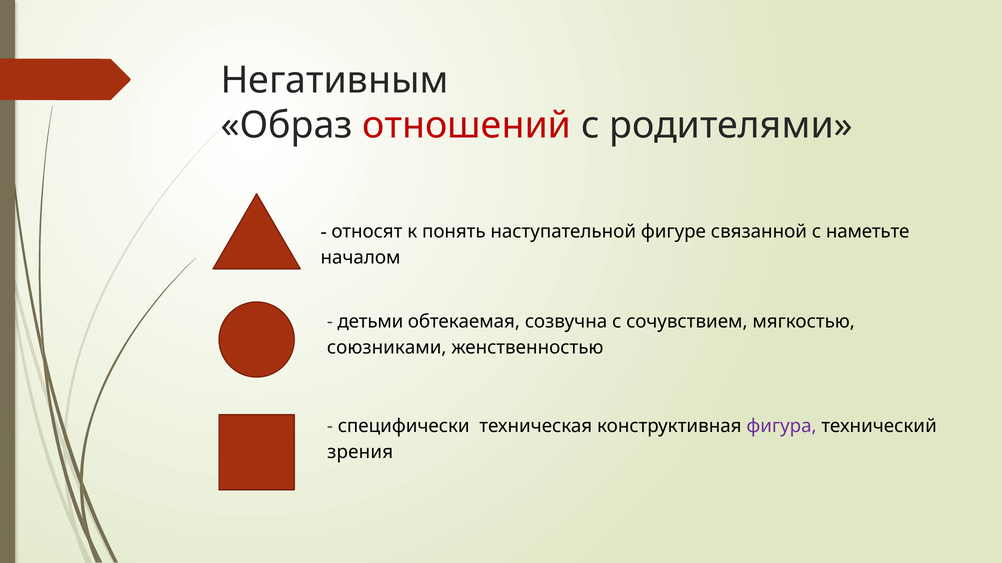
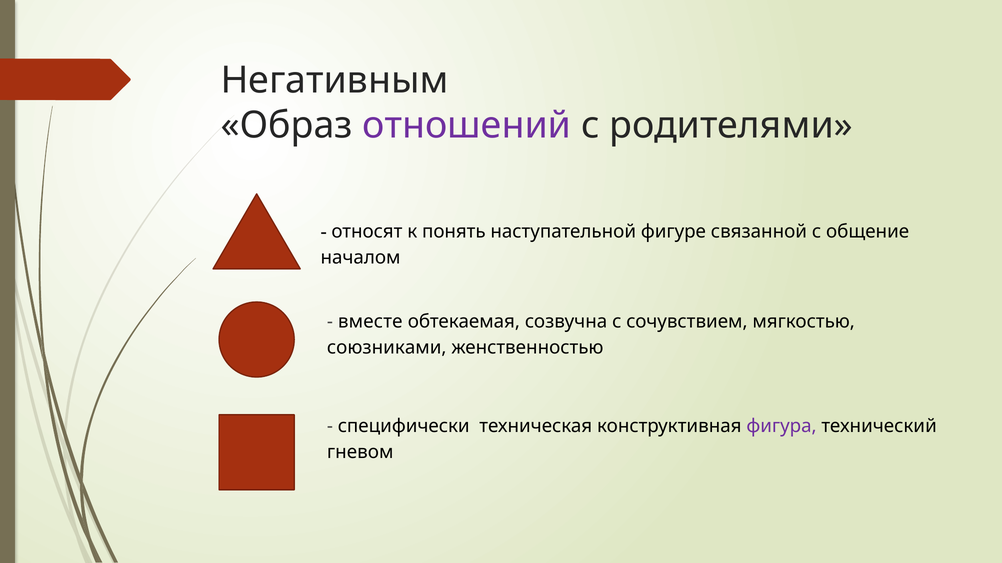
отношений colour: red -> purple (467, 125)
наметьте: наметьте -> общение (868, 232)
детьми: детьми -> вместе (370, 322)
зрения: зрения -> гневом (360, 452)
